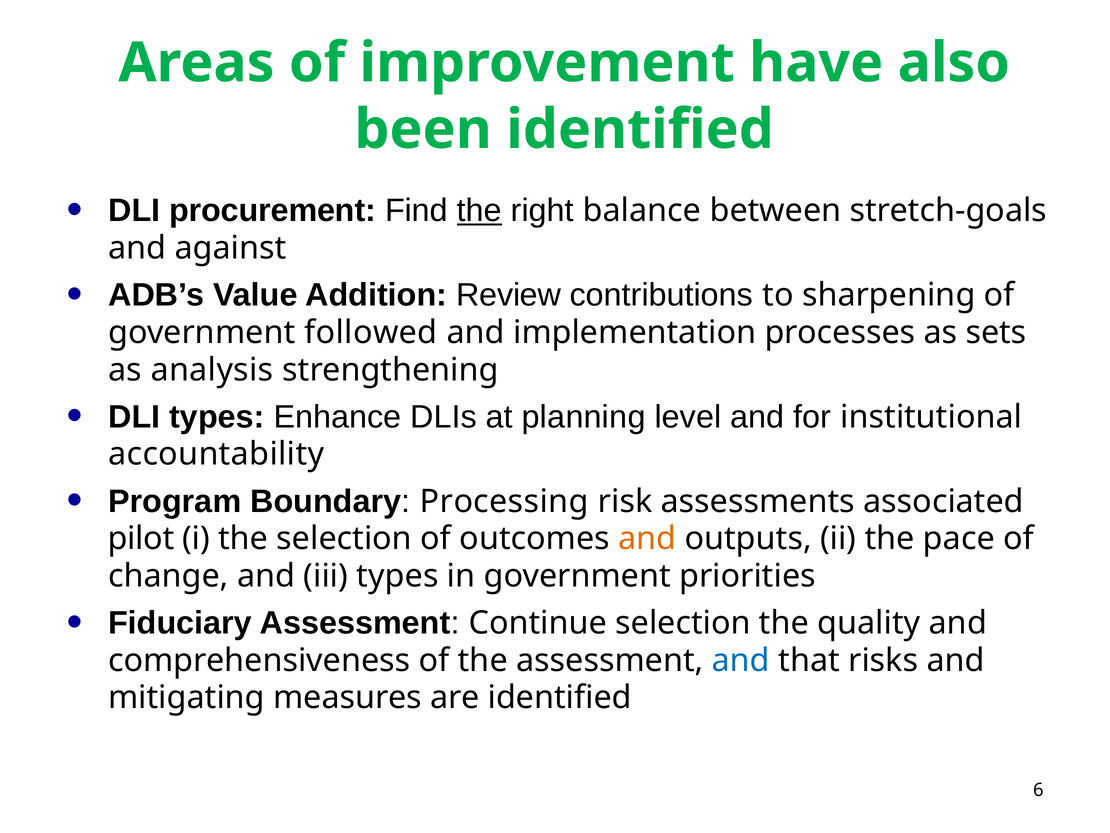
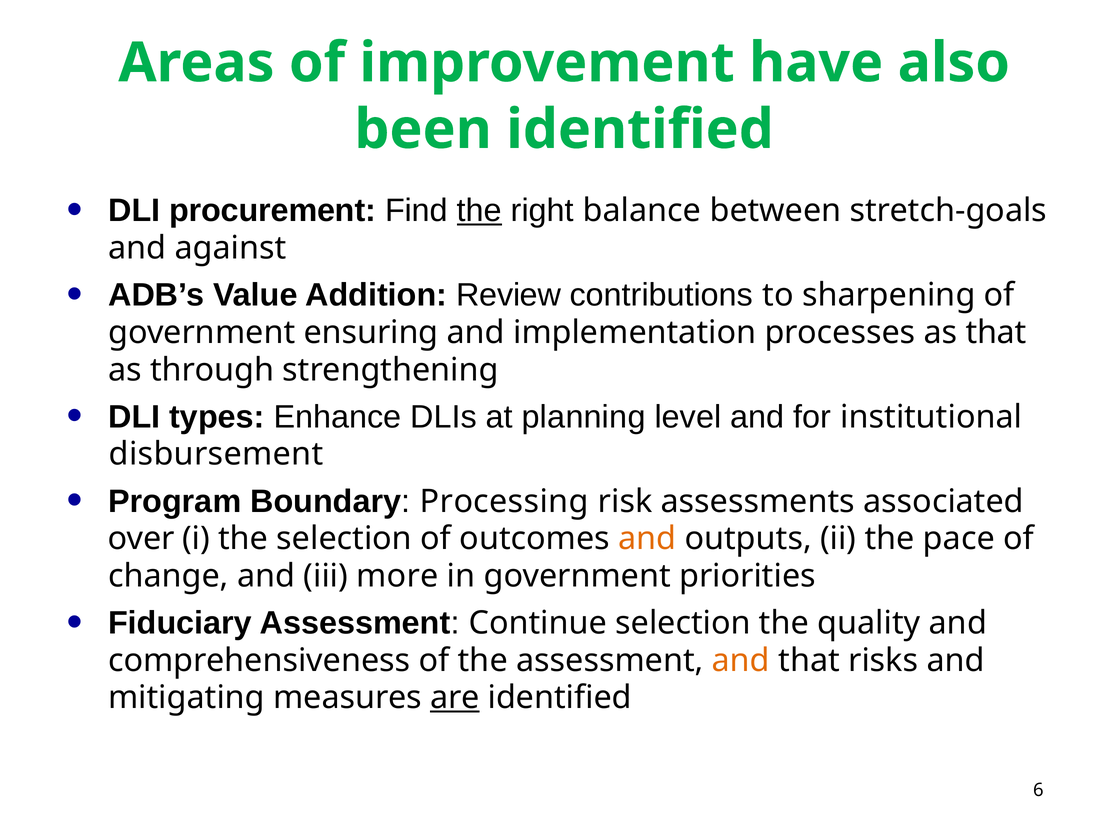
followed: followed -> ensuring (371, 332)
as sets: sets -> that (996, 332)
analysis: analysis -> through (212, 370)
accountability: accountability -> disbursement (216, 454)
pilot: pilot -> over (141, 538)
iii types: types -> more (397, 576)
and colour: blue -> orange (741, 660)
are underline: none -> present (455, 697)
